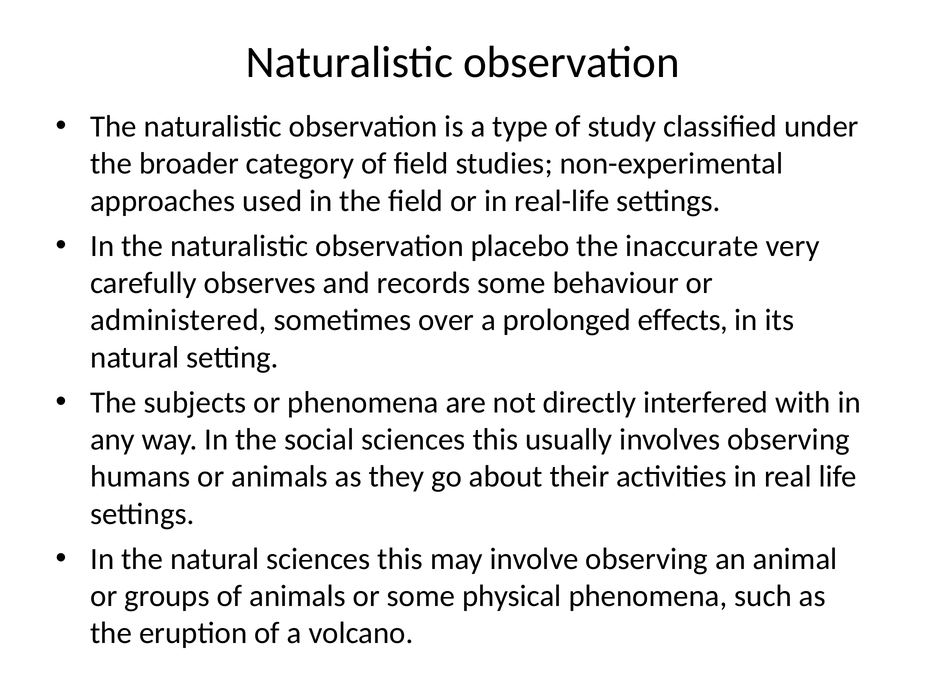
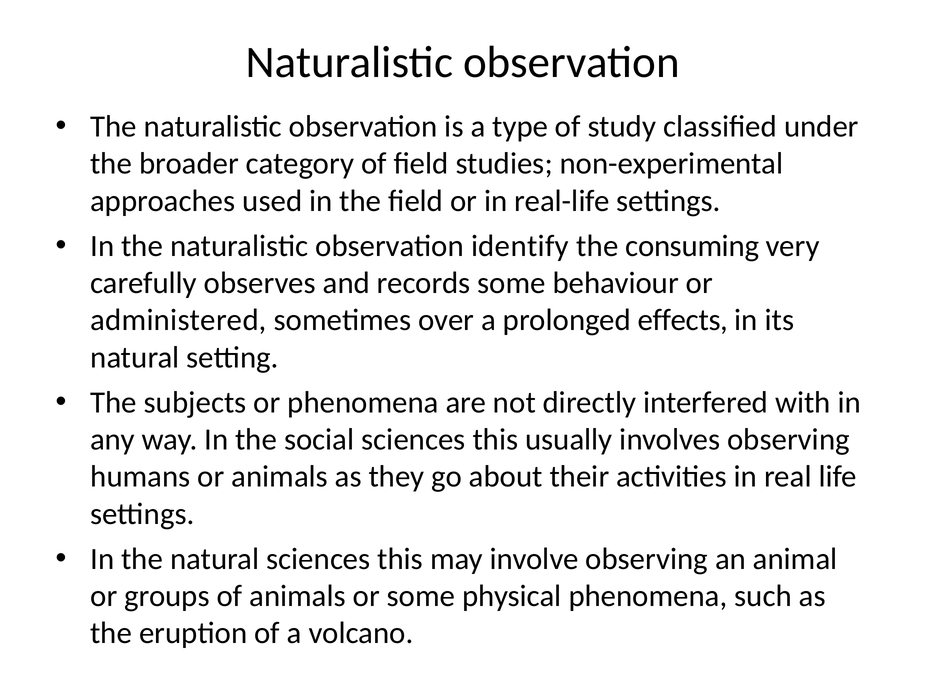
placebo: placebo -> identify (520, 246)
inaccurate: inaccurate -> consuming (692, 246)
